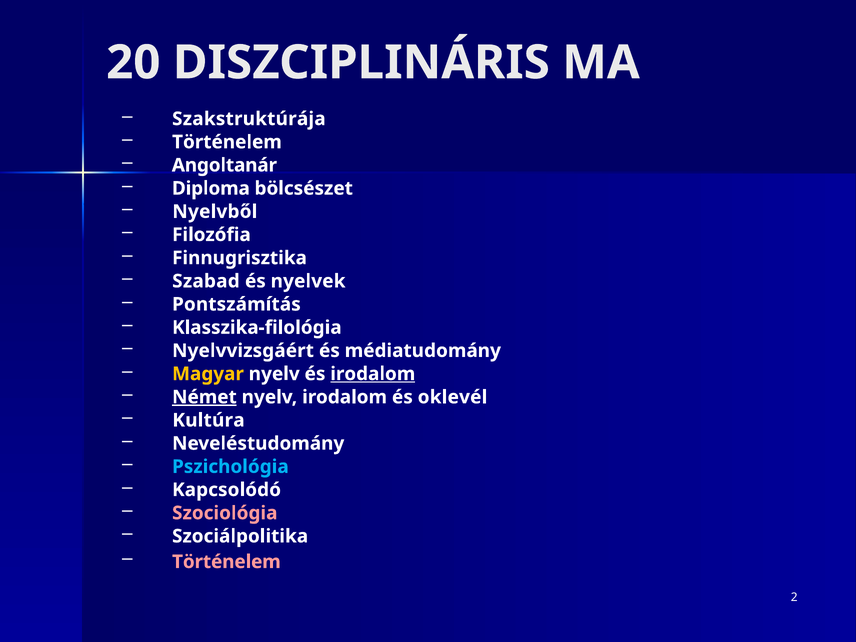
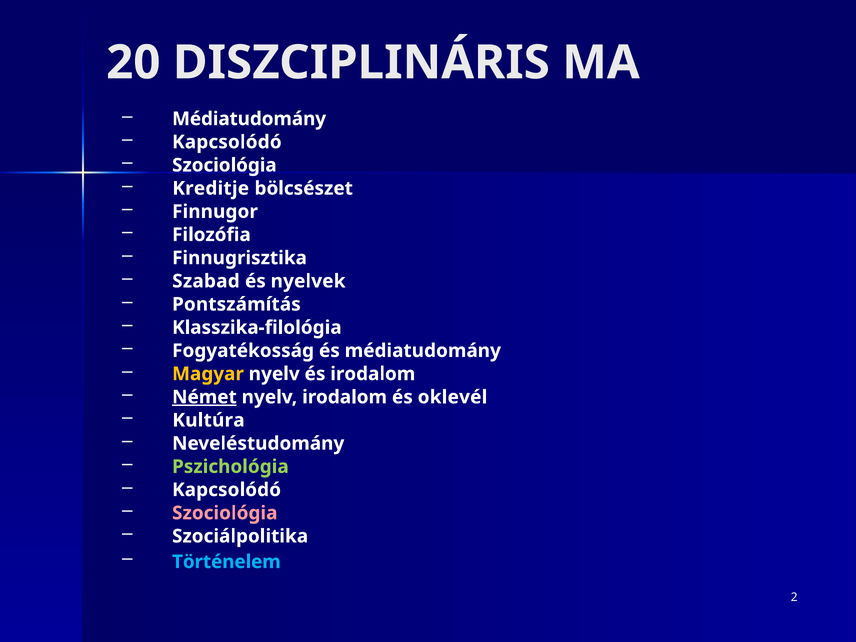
Szakstruktúrája: Szakstruktúrája -> Médiatudomány (249, 119)
Történelem: Történelem -> Kapcsolódó (227, 142)
Angoltanár: Angoltanár -> Szociológia (224, 165)
Diploma: Diploma -> Kreditje (211, 188)
Nyelvből: Nyelvből -> Finnugor (215, 212)
Nyelvvizsgáért: Nyelvvizsgáért -> Fogyatékosság (243, 351)
irodalom underline: present -> none (373, 374)
Pszichológia colour: light blue -> light green (230, 467)
Történelem colour: pink -> light blue (226, 562)
